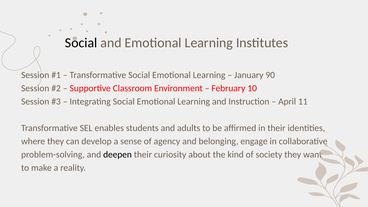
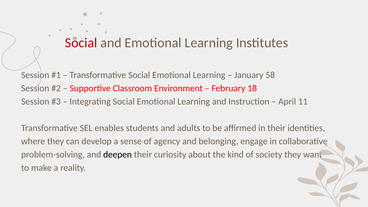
Social colour: black -> red (81, 43)
90: 90 -> 58 (270, 75)
10: 10 -> 18 (252, 88)
